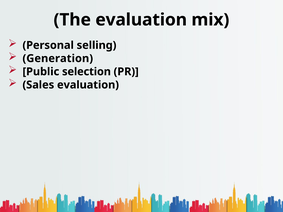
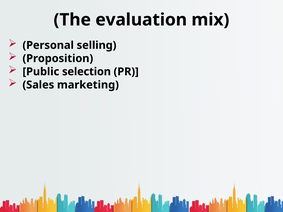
Generation: Generation -> Proposition (58, 59)
Sales evaluation: evaluation -> marketing (88, 85)
